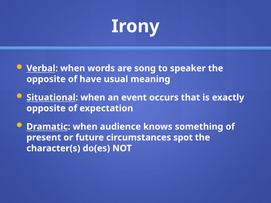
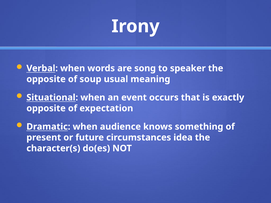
have: have -> soup (90, 79)
spot: spot -> idea (183, 138)
